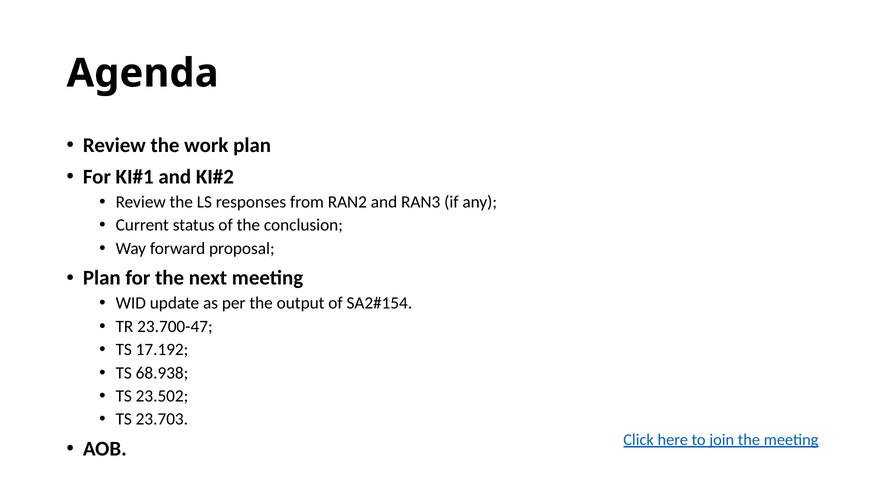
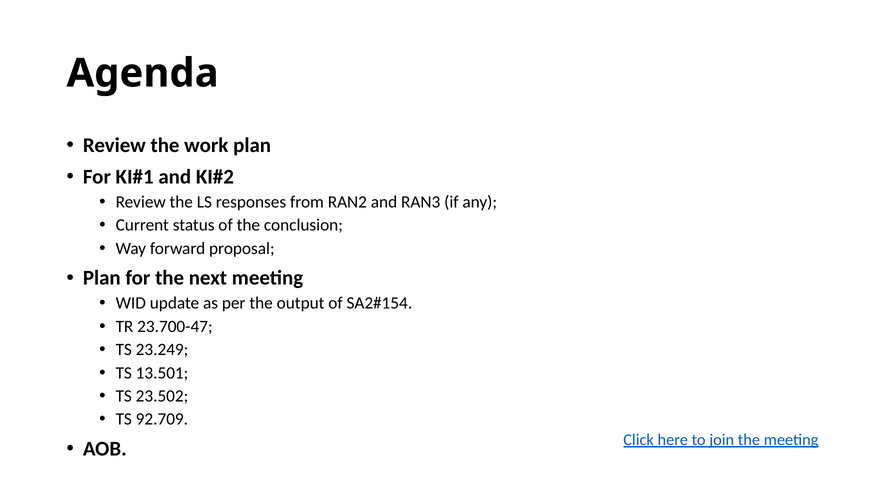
17.192: 17.192 -> 23.249 (162, 350)
68.938: 68.938 -> 13.501 (162, 373)
23.703: 23.703 -> 92.709 (162, 419)
